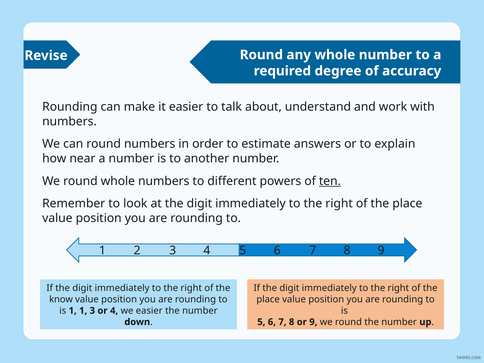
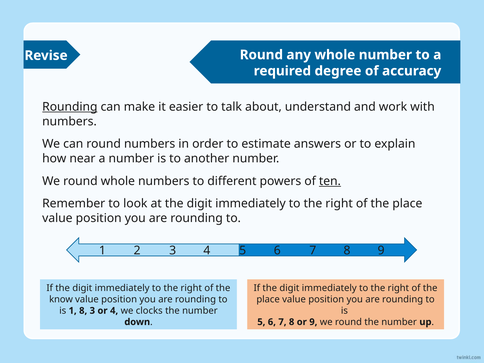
Rounding underline: none -> present (70, 107)
1 1: 1 -> 8 (83, 311)
we easier: easier -> clocks (149, 311)
